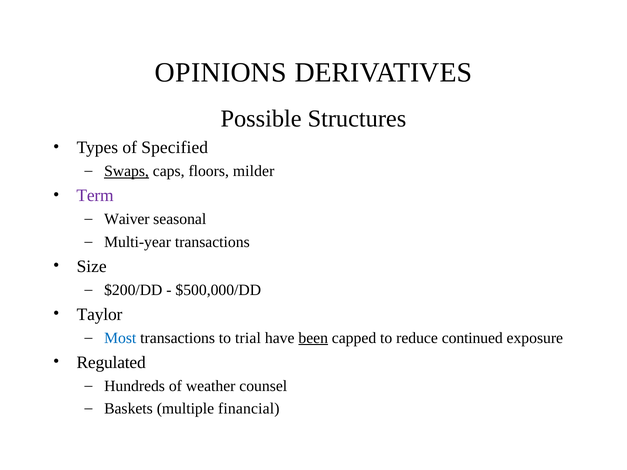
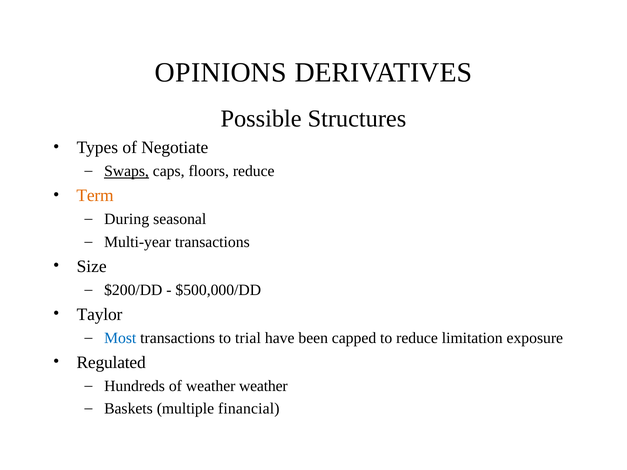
Specified: Specified -> Negotiate (175, 148)
floors milder: milder -> reduce (254, 171)
Term colour: purple -> orange (95, 196)
Waiver: Waiver -> During (127, 219)
been underline: present -> none (313, 338)
continued: continued -> limitation (472, 338)
weather counsel: counsel -> weather (263, 386)
